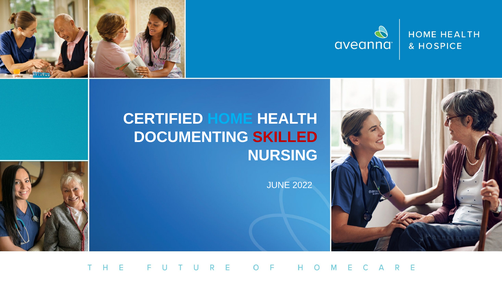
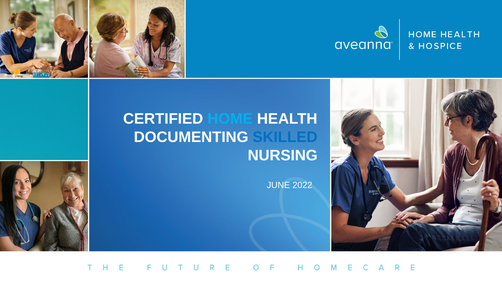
SKILLED colour: red -> blue (285, 137)
